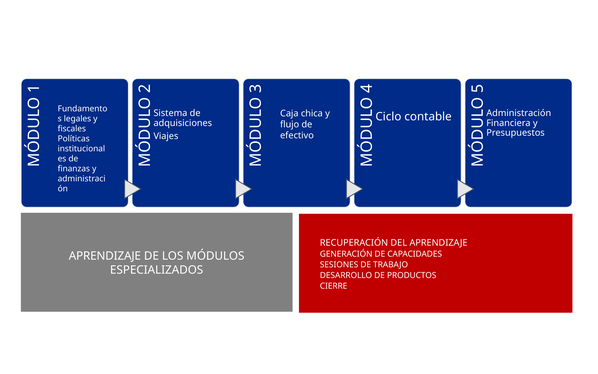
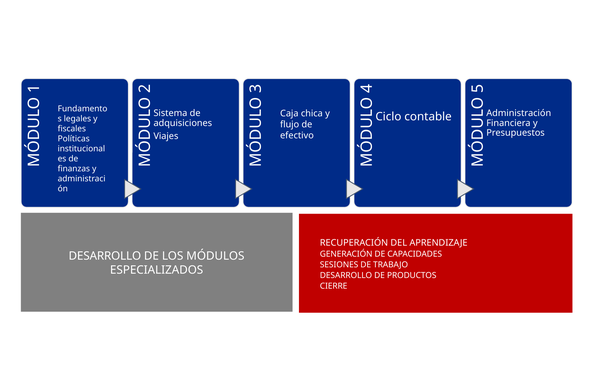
APRENDIZAJE: APRENDIZAJE -> DESARROLLO (105, 256)
